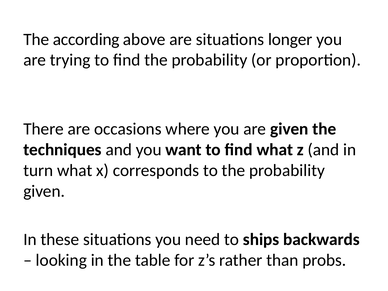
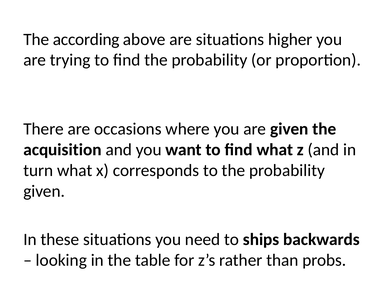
longer: longer -> higher (290, 39)
techniques: techniques -> acquisition (62, 150)
